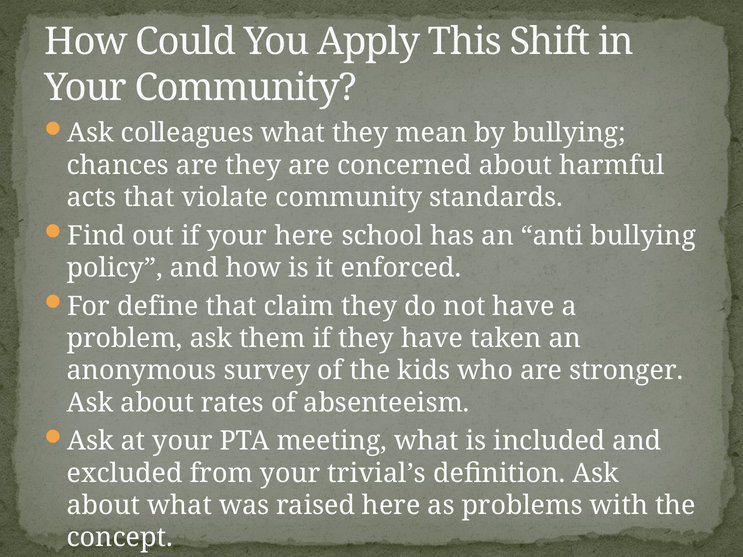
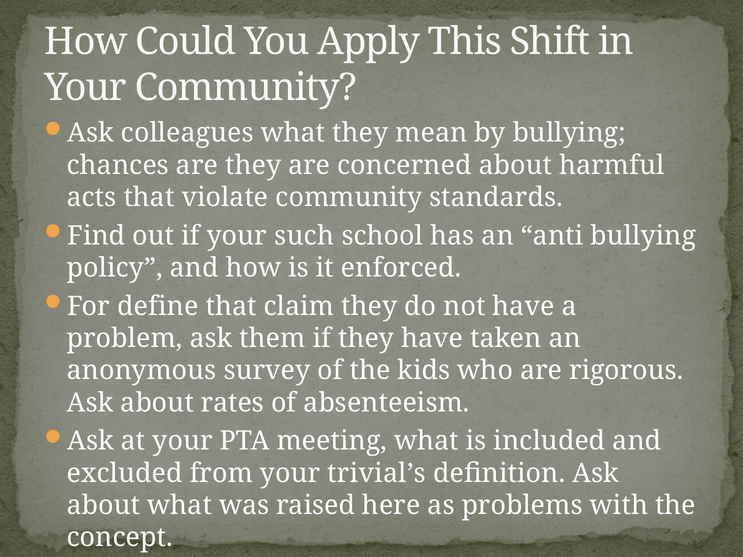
your here: here -> such (304, 236)
stronger: stronger -> rigorous (626, 371)
